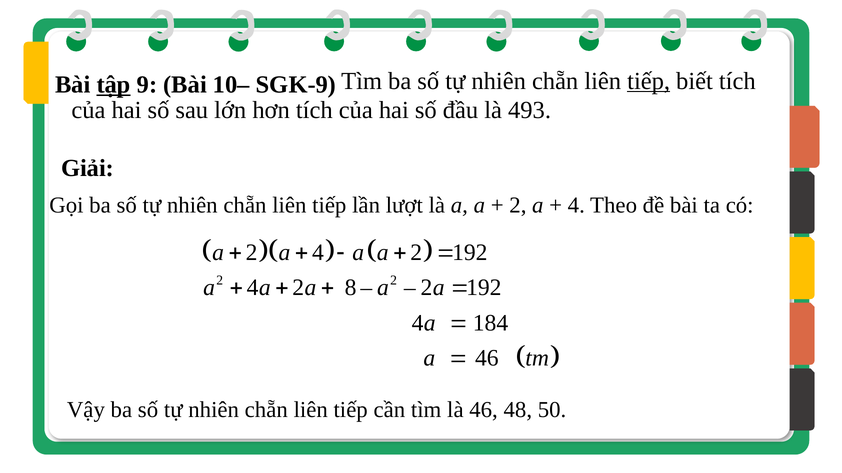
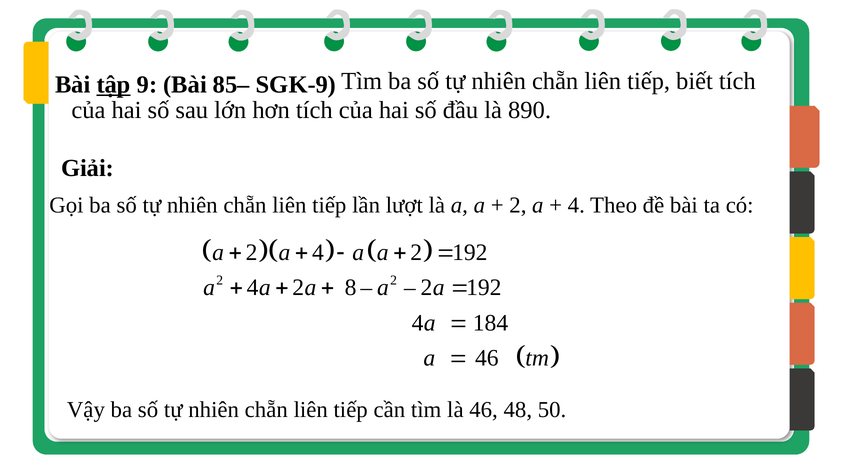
tiếp underline: present -> none (649, 81)
10–: 10– -> 85– (231, 85)
493: 493 -> 890 (530, 111)
